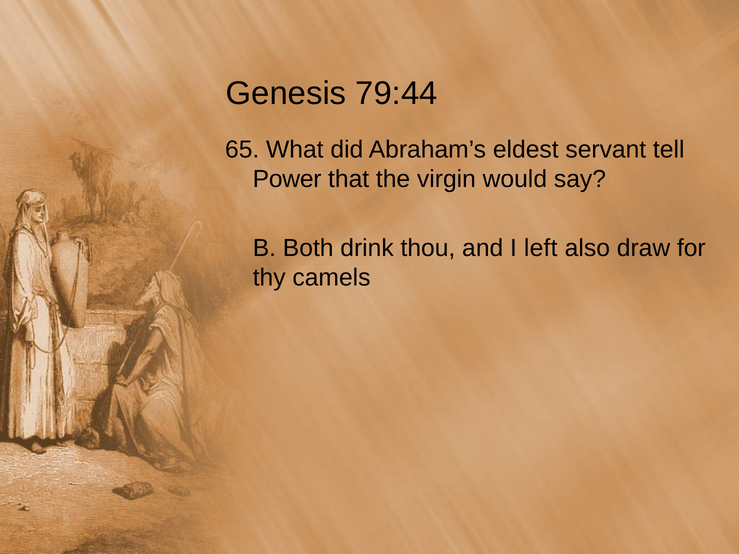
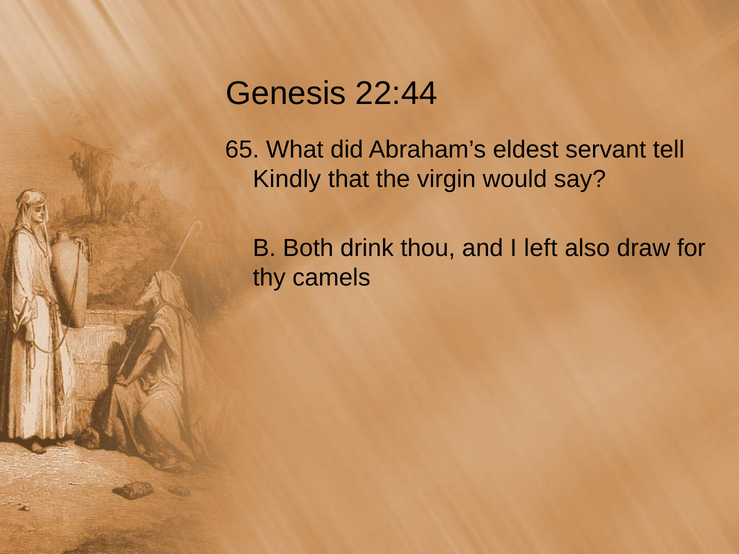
79:44: 79:44 -> 22:44 (397, 93)
Power: Power -> Kindly (287, 179)
